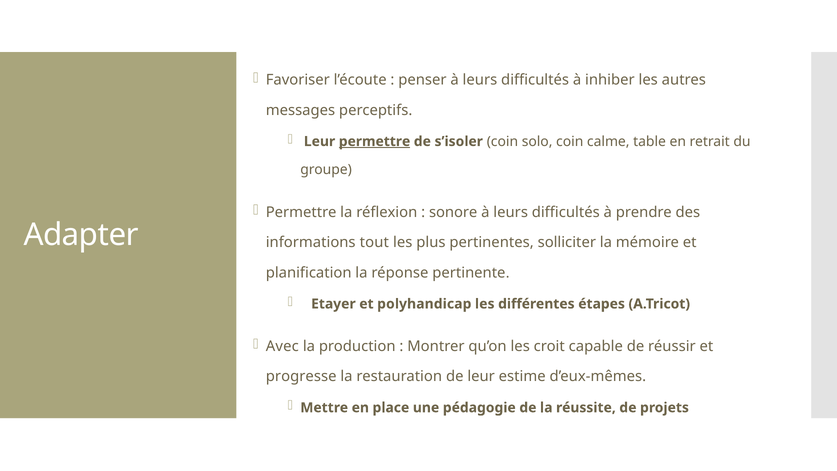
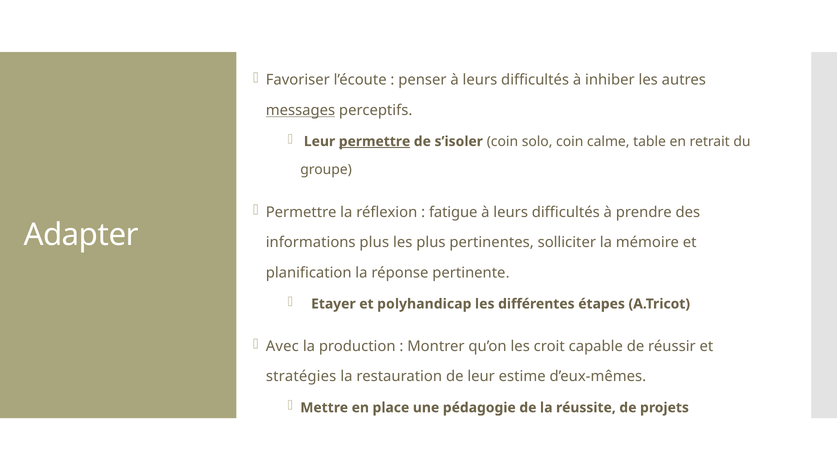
messages underline: none -> present (300, 110)
sonore: sonore -> fatigue (453, 212)
informations tout: tout -> plus (374, 242)
progresse: progresse -> stratégies (301, 376)
